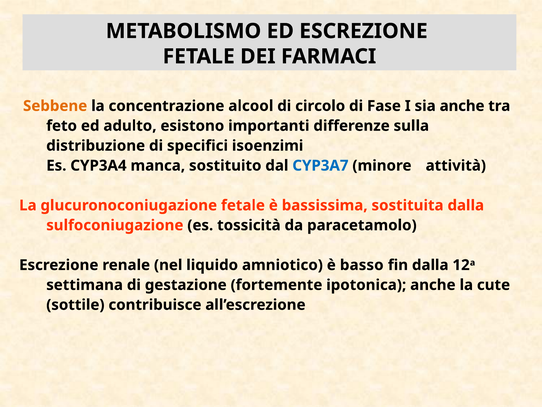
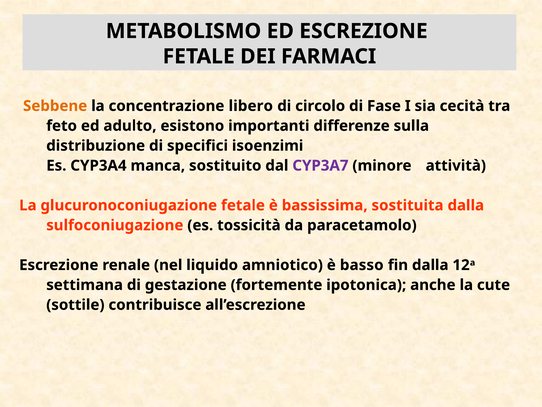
alcool: alcool -> libero (251, 106)
sia anche: anche -> cecità (462, 106)
CYP3A7 colour: blue -> purple (320, 165)
